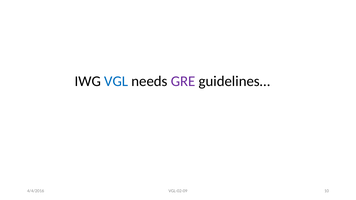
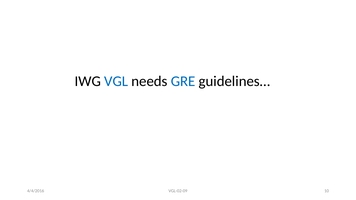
GRE colour: purple -> blue (183, 81)
